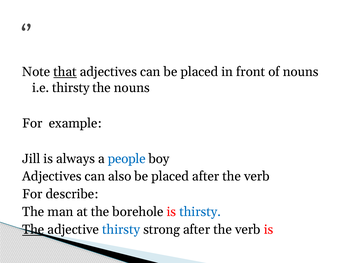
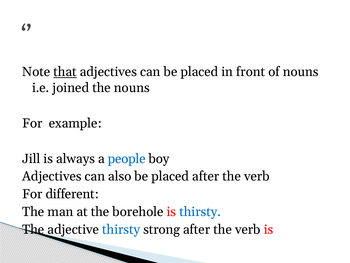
i.e thirsty: thirsty -> joined (71, 88)
describe: describe -> different (72, 194)
The underline: present -> none (33, 229)
